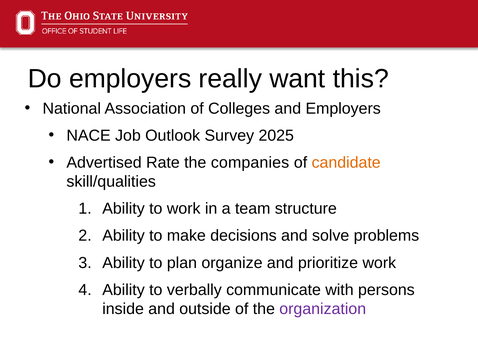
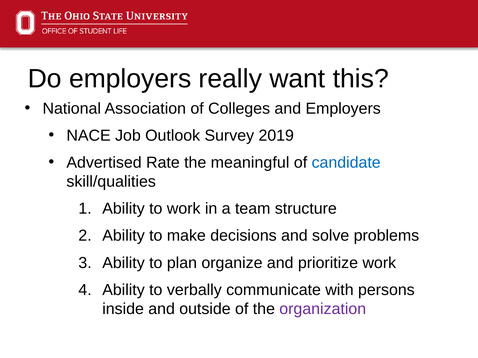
2025: 2025 -> 2019 (276, 136)
companies: companies -> meaningful (250, 163)
candidate colour: orange -> blue (346, 163)
